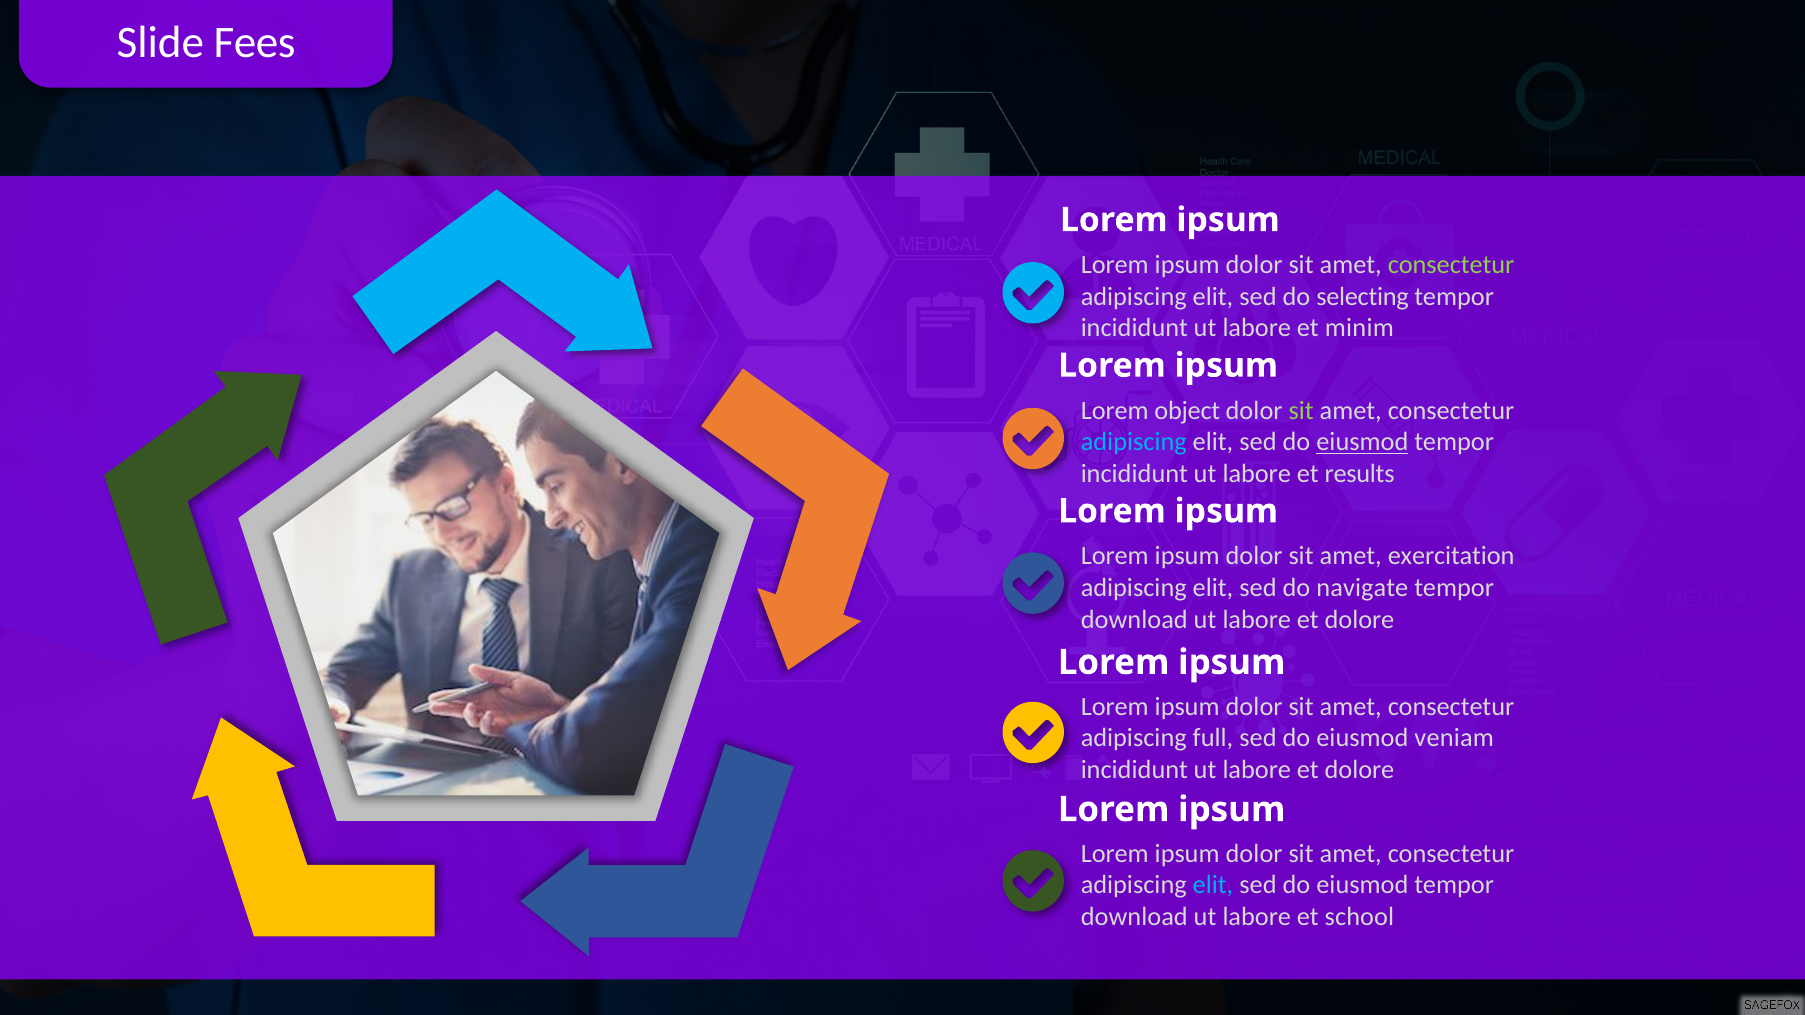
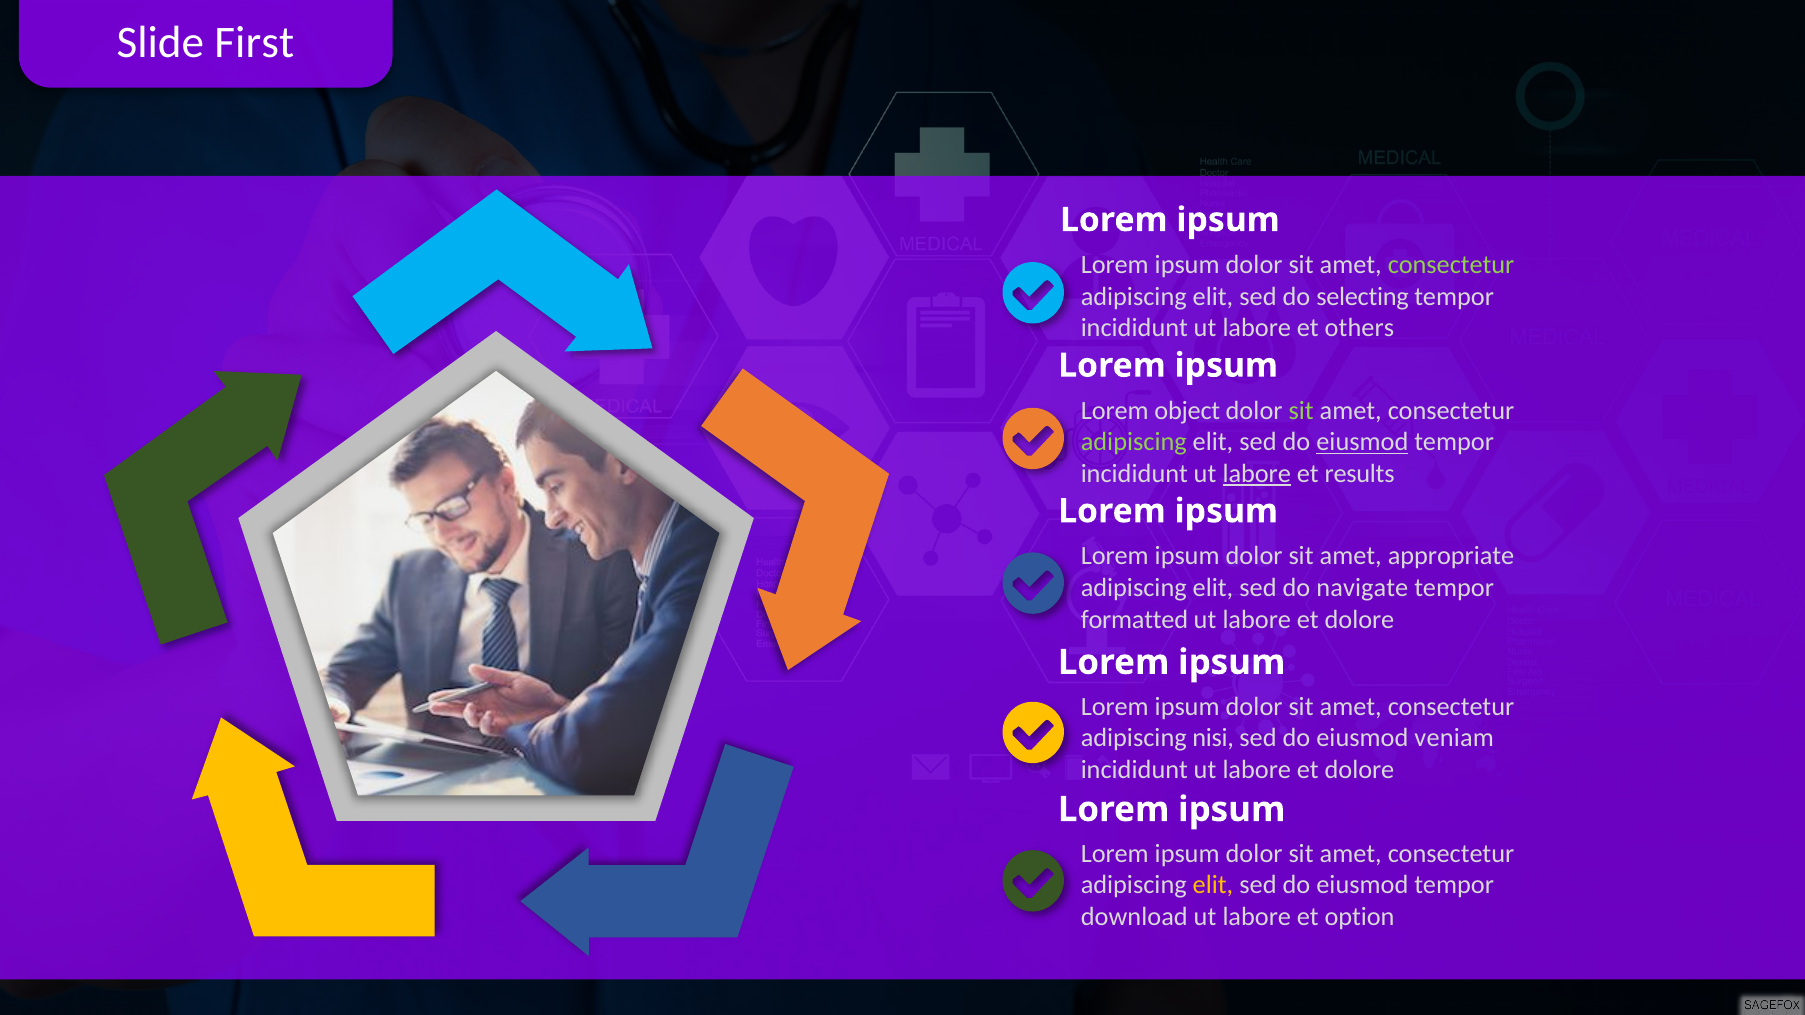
Fees: Fees -> First (254, 43)
minim: minim -> others (1359, 328)
adipiscing colour: light blue -> light green (1134, 442)
labore underline: none -> present (1257, 474)
exercitation: exercitation -> appropriate (1451, 556)
download: download -> formatted (1134, 620)
full: full -> nisi (1213, 738)
elit colour: light blue -> yellow (1213, 886)
school: school -> option (1360, 917)
